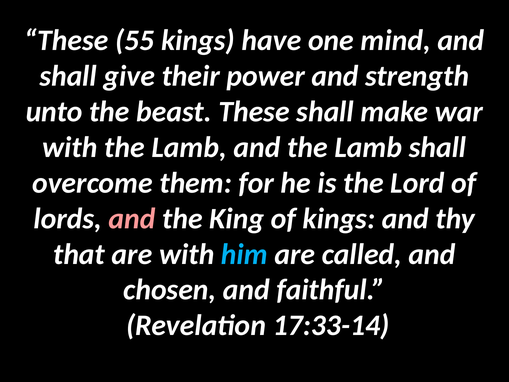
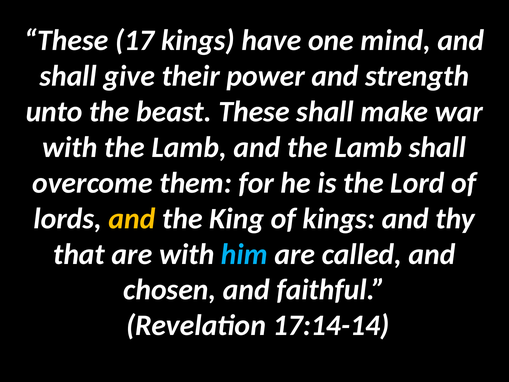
55: 55 -> 17 (135, 40)
and colour: pink -> yellow (132, 218)
17:33-14: 17:33-14 -> 17:14-14 (331, 325)
